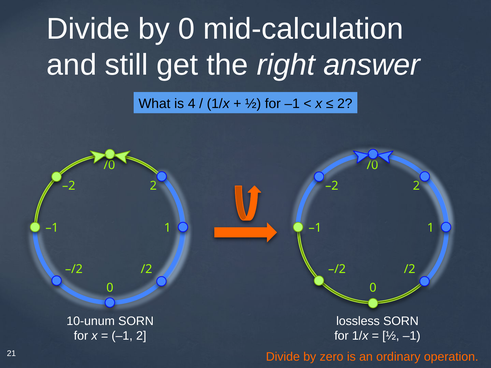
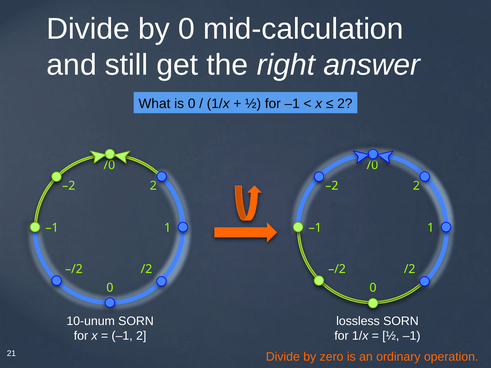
is 4: 4 -> 0 (192, 104)
